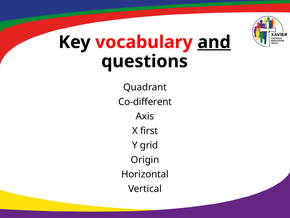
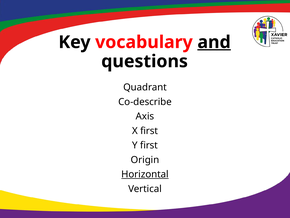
Co-different: Co-different -> Co-describe (145, 102)
Y grid: grid -> first (149, 145)
Horizontal underline: none -> present (145, 174)
